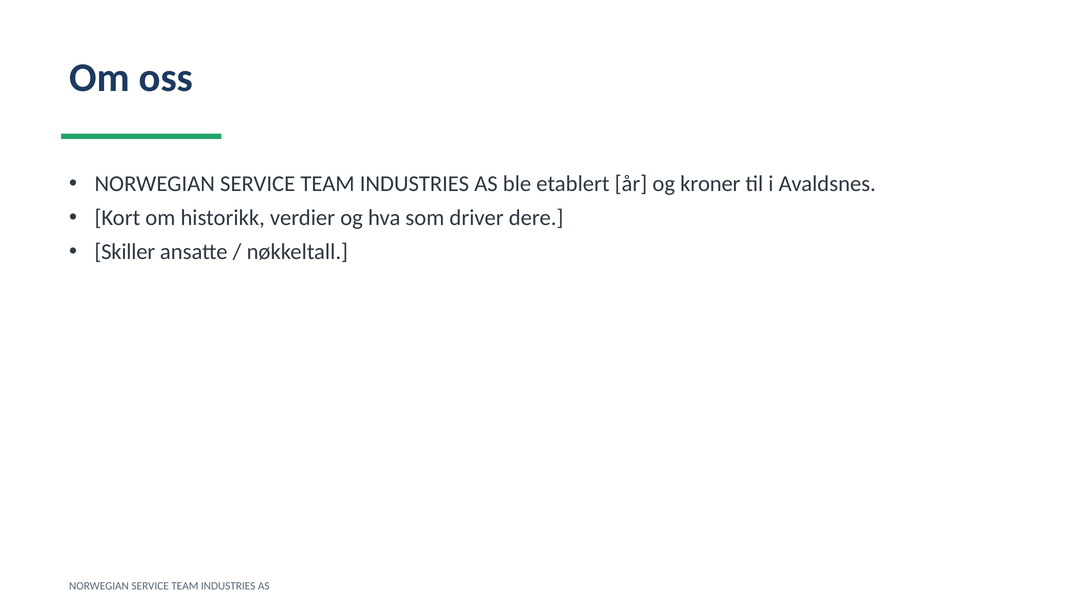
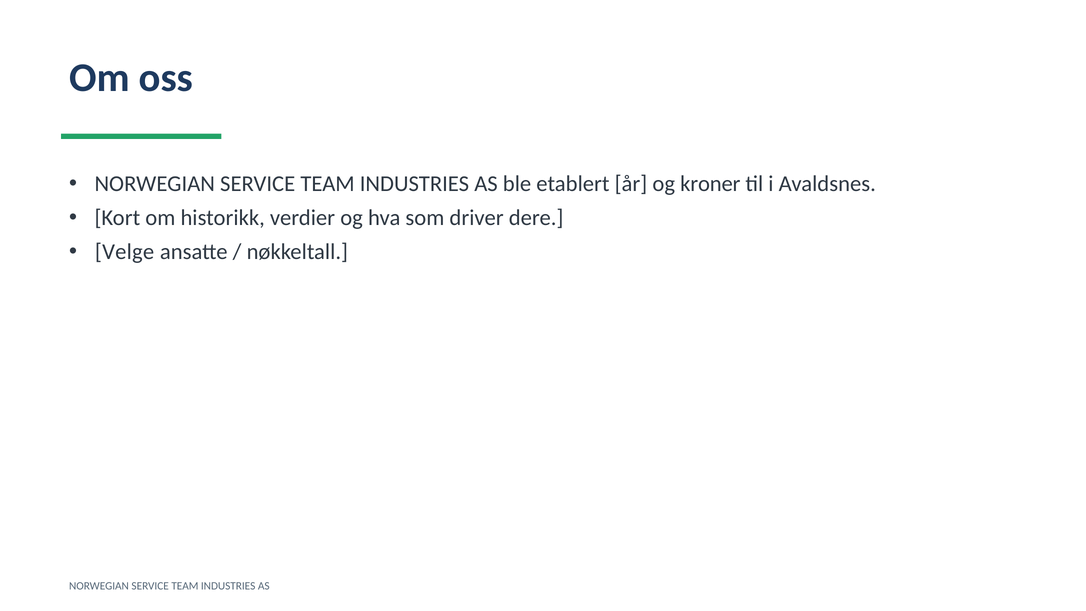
Skiller: Skiller -> Velge (125, 252)
